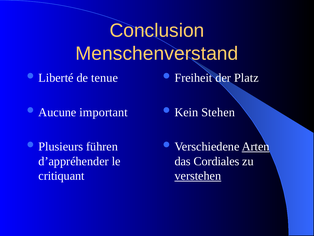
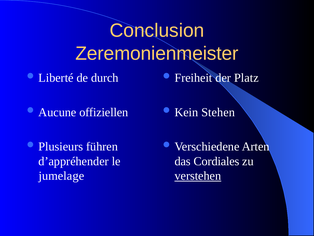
Menschenverstand: Menschenverstand -> Zeremonienmeister (157, 53)
tenue: tenue -> durch (105, 78)
important: important -> offiziellen (104, 112)
Arten underline: present -> none (256, 146)
critiquant: critiquant -> jumelage (61, 176)
